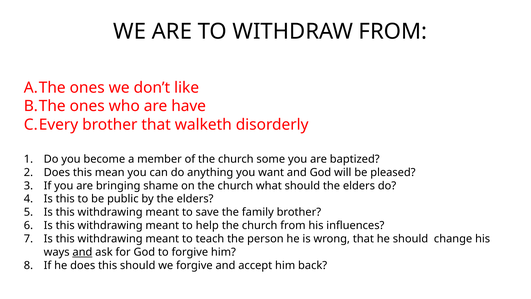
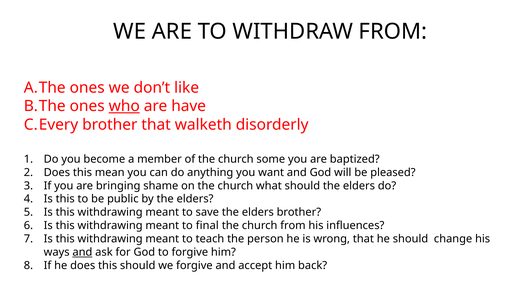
who underline: none -> present (124, 106)
save the family: family -> elders (258, 212)
help: help -> final (207, 225)
